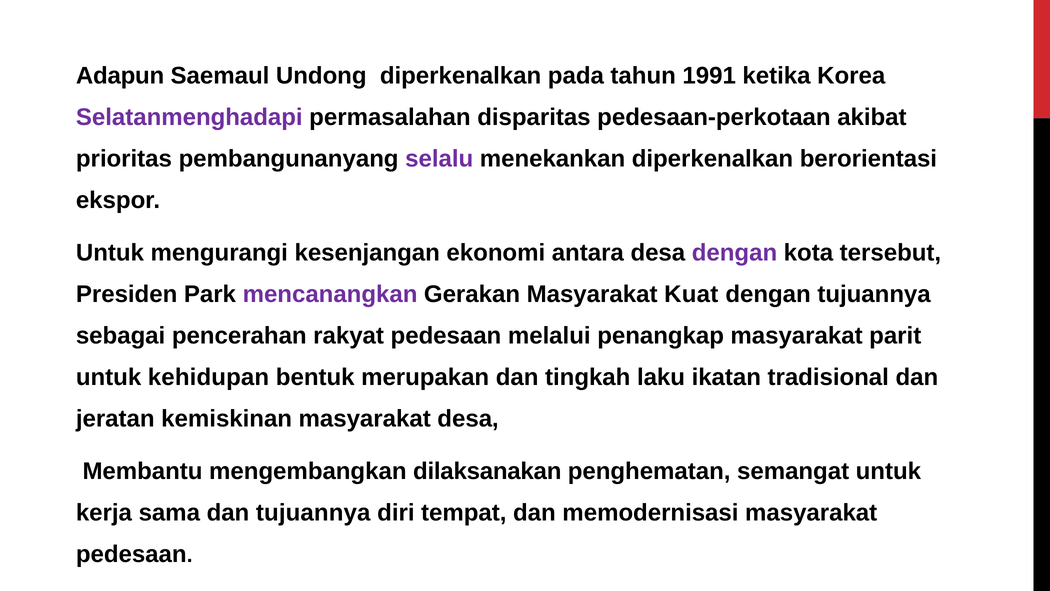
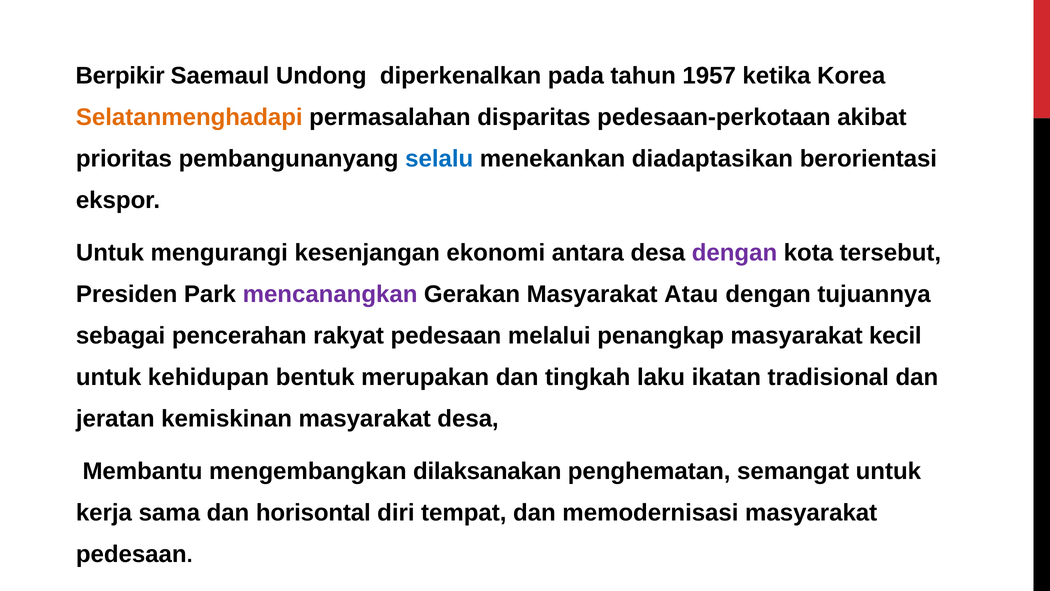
Adapun: Adapun -> Berpikir (120, 76)
1991: 1991 -> 1957 (709, 76)
Selatanmenghadapi colour: purple -> orange (189, 117)
selalu colour: purple -> blue (439, 159)
menekankan diperkenalkan: diperkenalkan -> diadaptasikan (712, 159)
Kuat: Kuat -> Atau (691, 294)
parit: parit -> kecil (895, 336)
dan tujuannya: tujuannya -> horisontal (313, 512)
